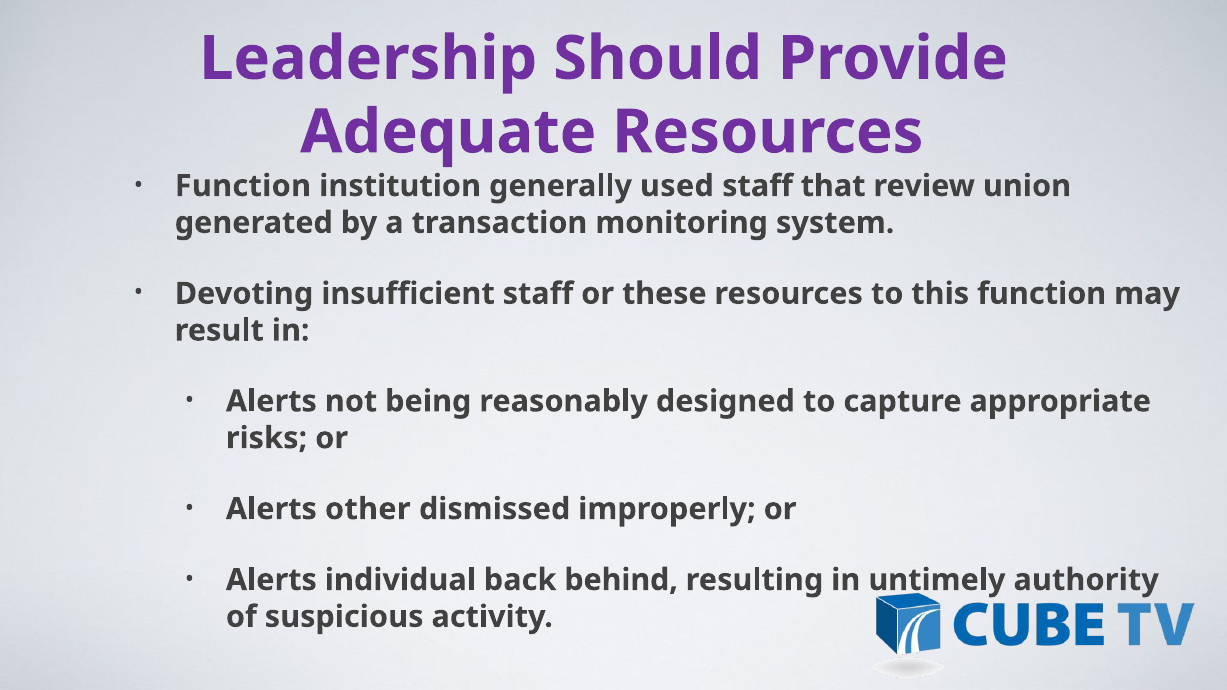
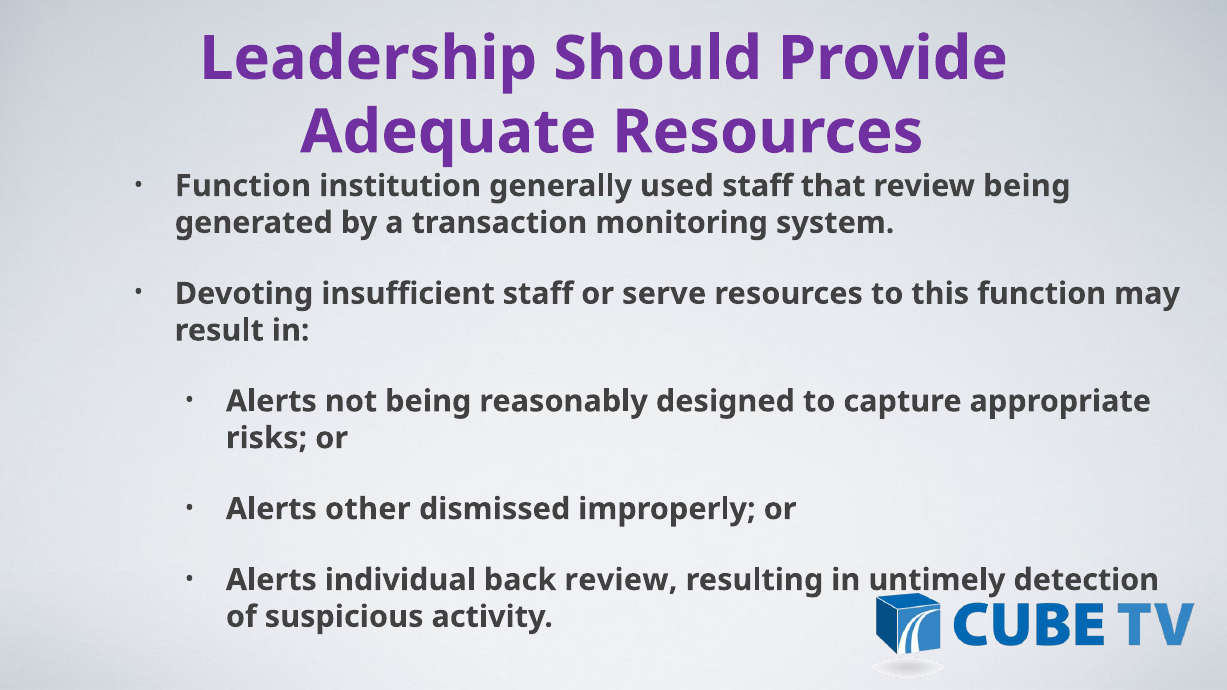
review union: union -> being (1027, 186)
these: these -> serve (664, 294)
back behind: behind -> review (621, 580)
authority: authority -> detection (1086, 580)
